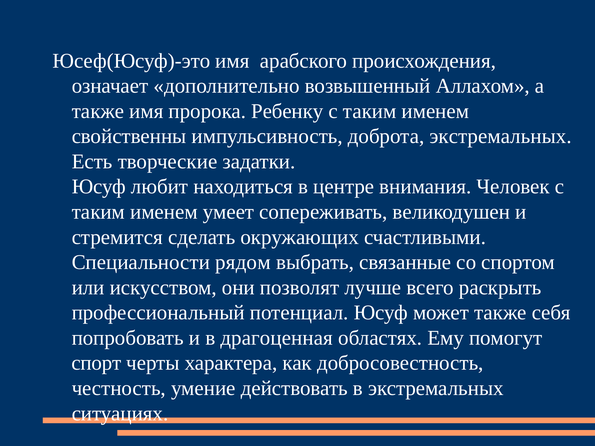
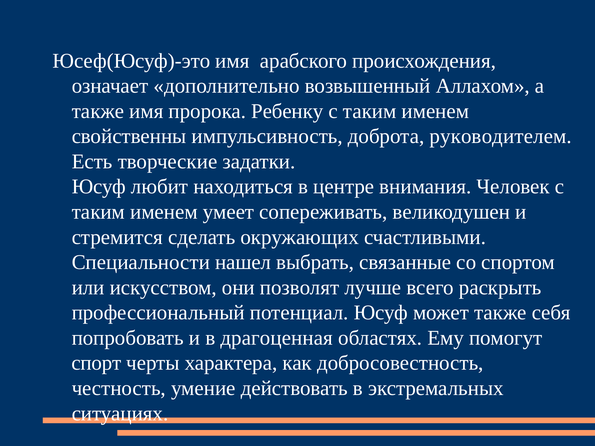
доброта экстремальных: экстремальных -> руководителем (501, 136)
рядом: рядом -> нашел (243, 262)
